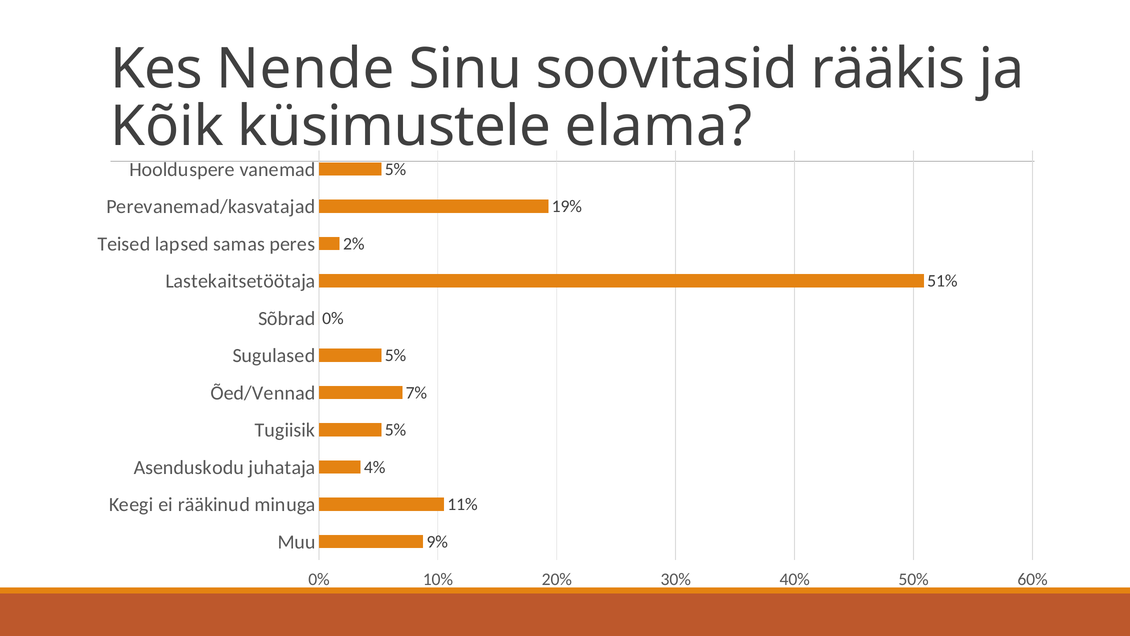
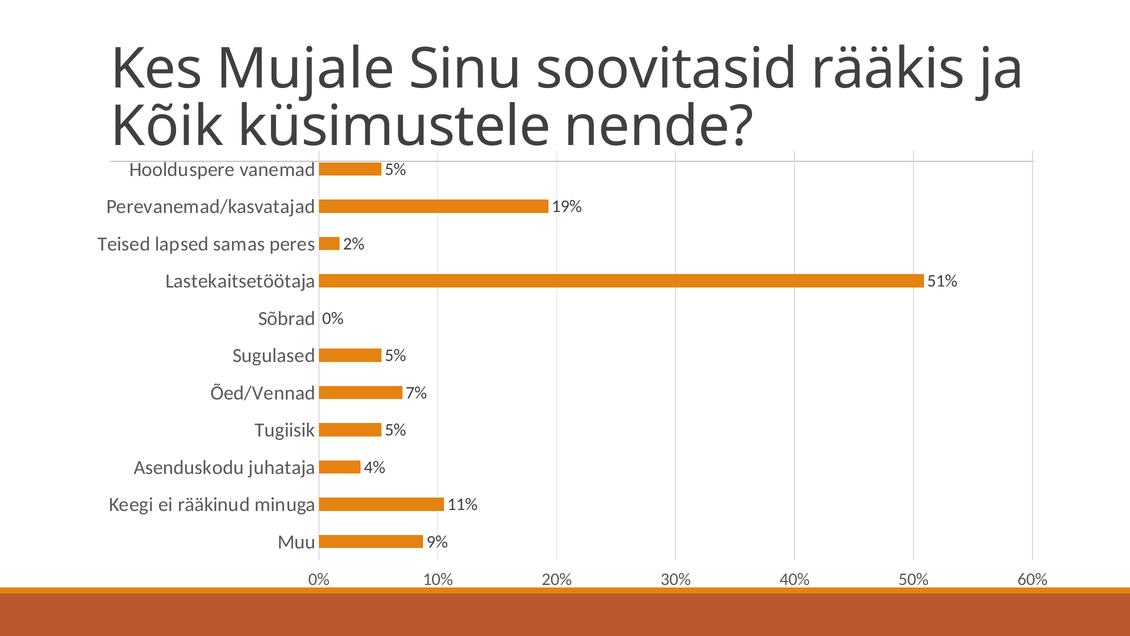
Nende: Nende -> Mujale (306, 69)
elama: elama -> nende (659, 127)
